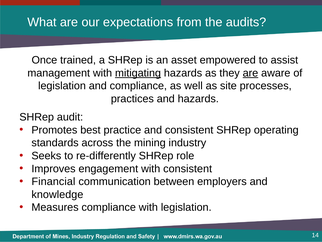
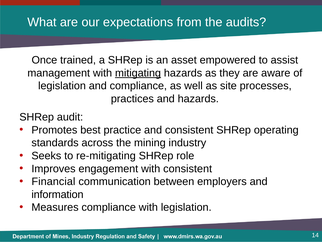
are underline: present -> none (250, 73)
re-differently: re-differently -> re-mitigating (106, 155)
knowledge: knowledge -> information (57, 194)
